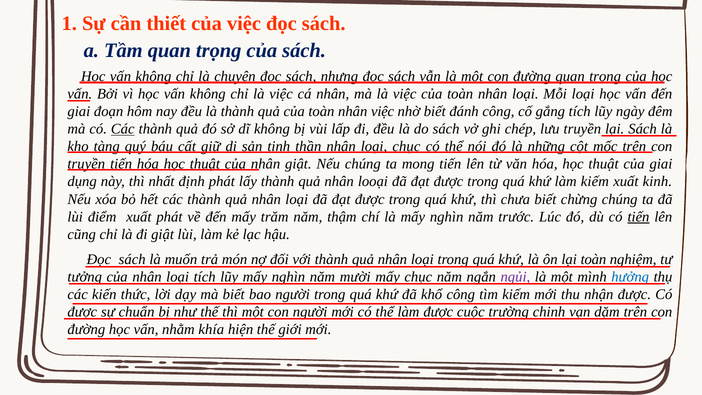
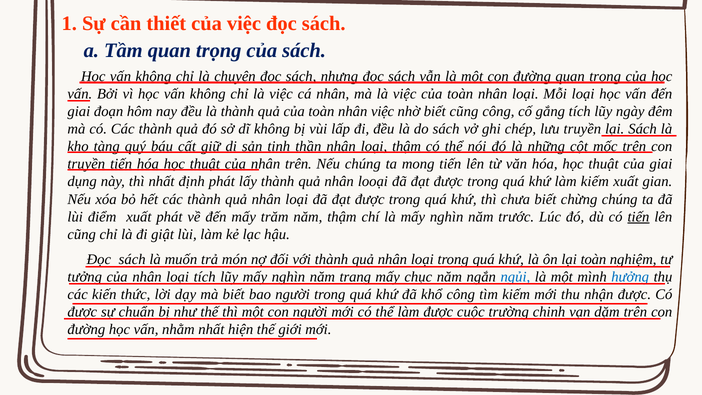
biết đánh: đánh -> cũng (464, 111)
Các underline: present -> none (123, 129)
loại chục: chục -> thậm (407, 146)
nhân giật: giật -> trên (298, 164)
kinh: kinh -> gian (657, 182)
mười: mười -> trang (355, 277)
ngủi colour: purple -> blue (515, 277)
nhằm khía: khía -> nhất (211, 329)
